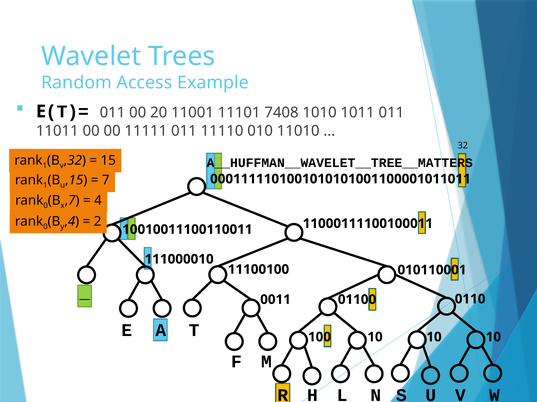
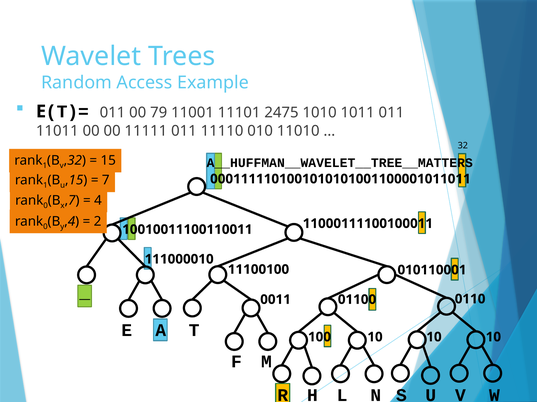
20: 20 -> 79 (159, 113)
7408: 7408 -> 2475 (281, 113)
